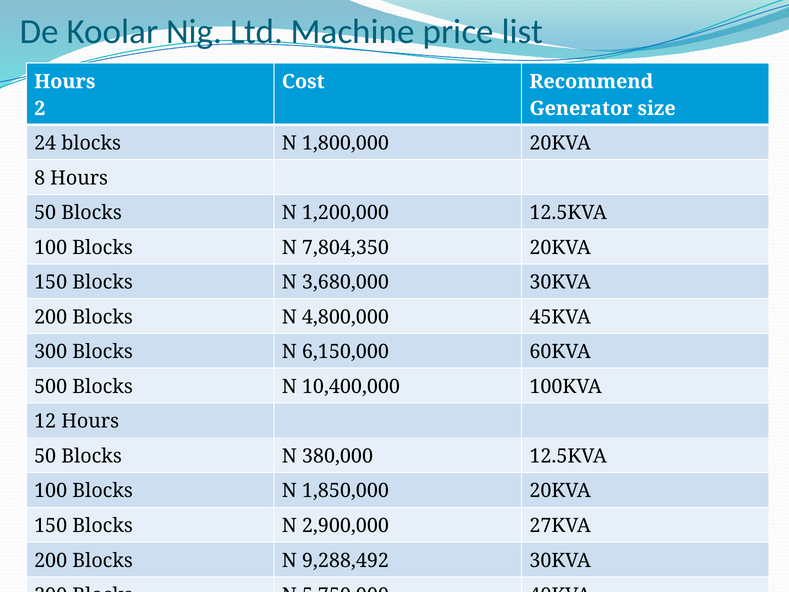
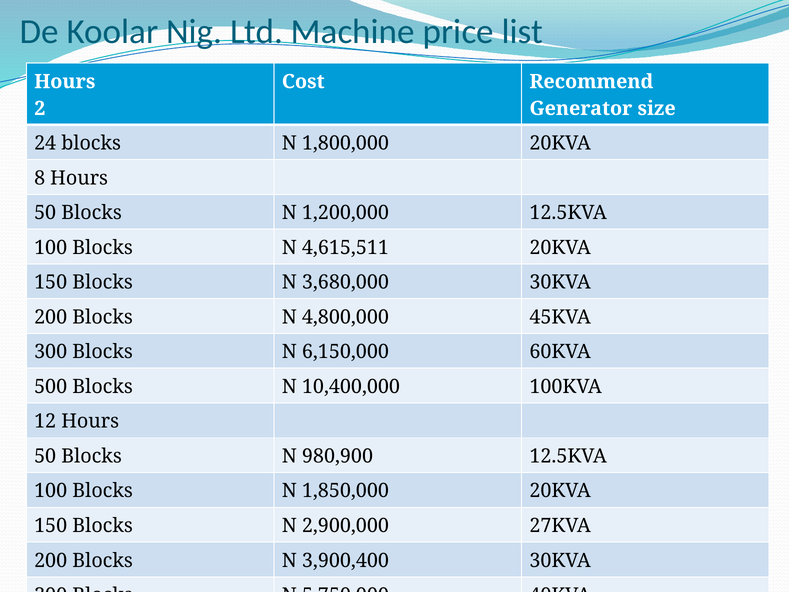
7,804,350: 7,804,350 -> 4,615,511 (345, 247)
380,000: 380,000 -> 980,900 (338, 456)
9,288,492: 9,288,492 -> 3,900,400 (345, 560)
